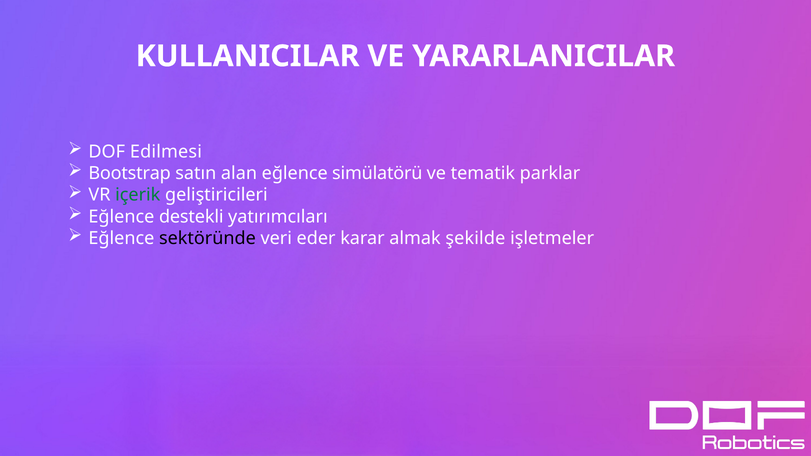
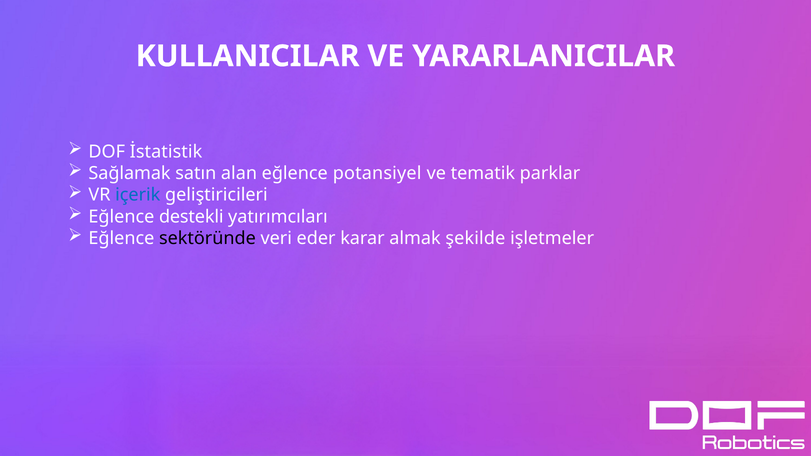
Edilmesi: Edilmesi -> İstatistik (166, 152)
Bootstrap: Bootstrap -> Sağlamak (130, 173)
simülatörü: simülatörü -> potansiyel (377, 173)
içerik colour: green -> blue (138, 195)
